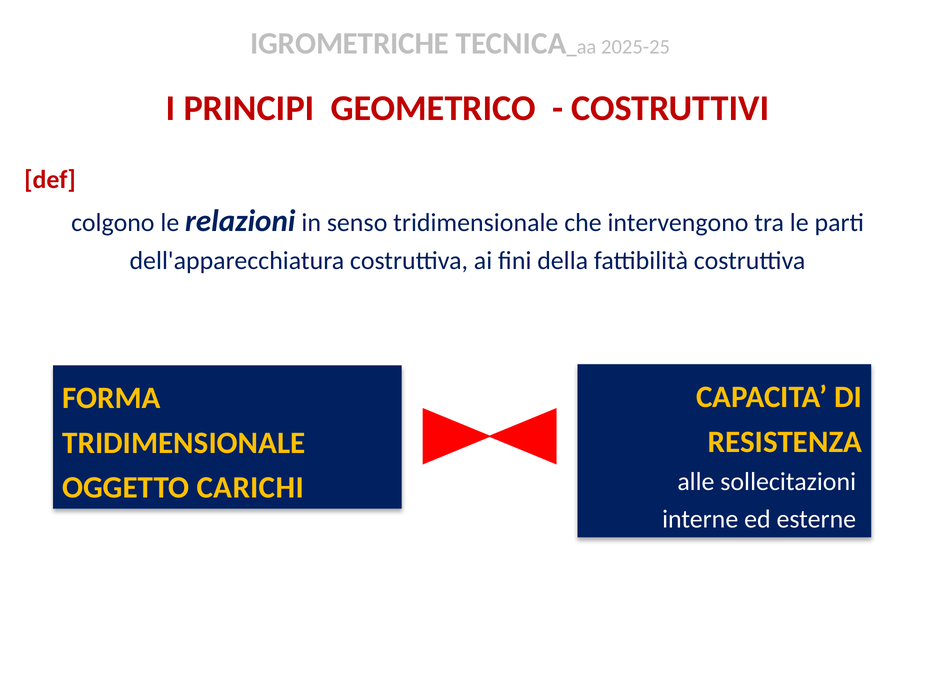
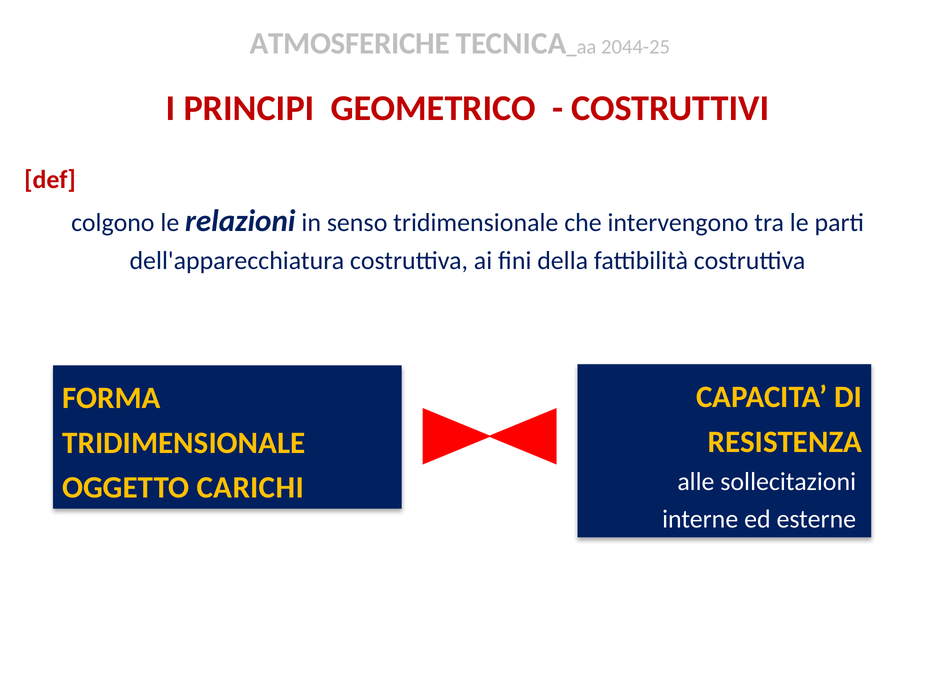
IGROMETRICHE: IGROMETRICHE -> ATMOSFERICHE (350, 43)
2025-25: 2025-25 -> 2044-25 (636, 47)
